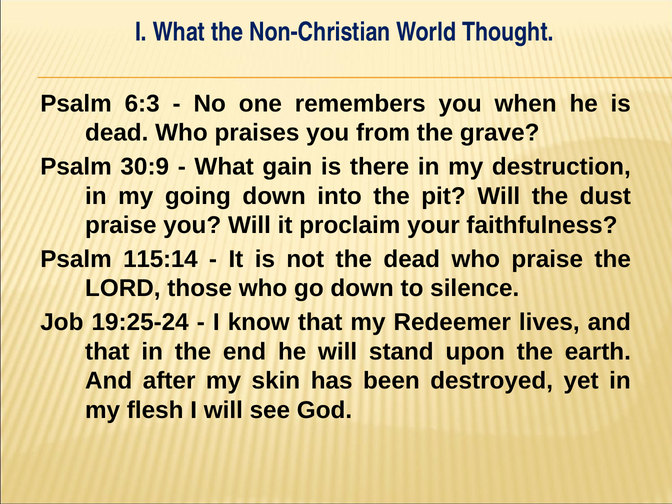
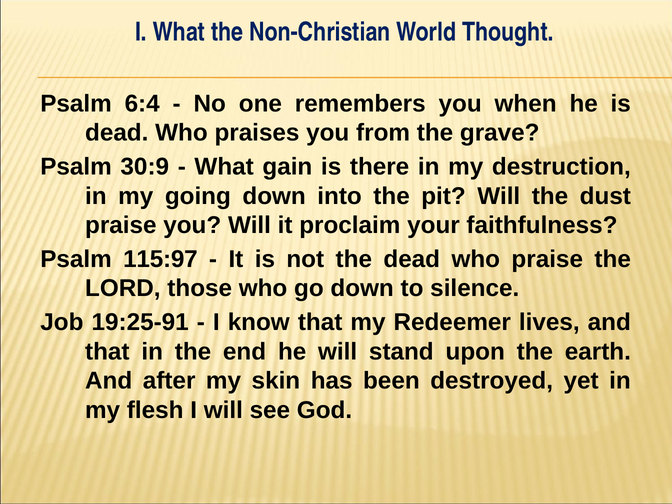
6:3: 6:3 -> 6:4 (142, 104)
115:14: 115:14 -> 115:97 (160, 259)
19:25-24: 19:25-24 -> 19:25-91 (140, 322)
